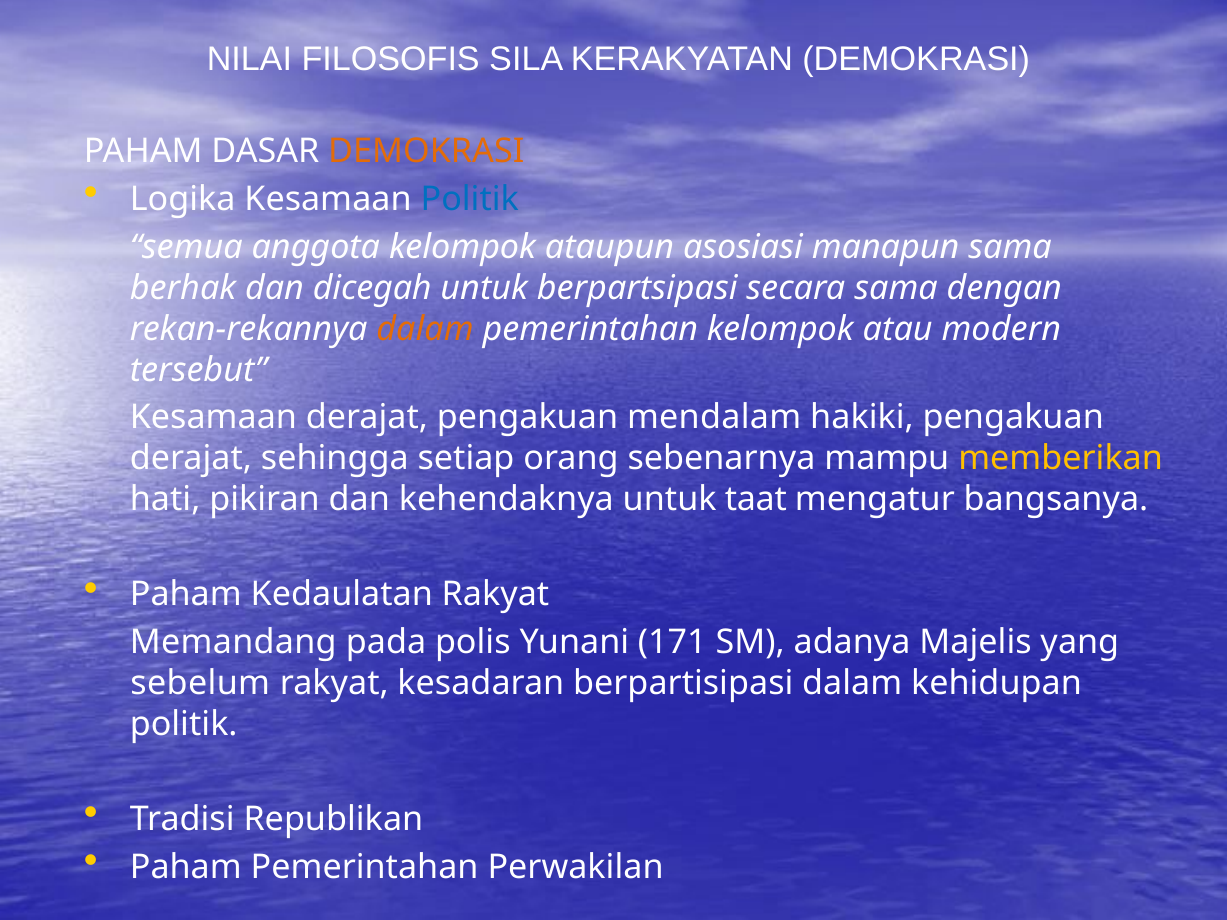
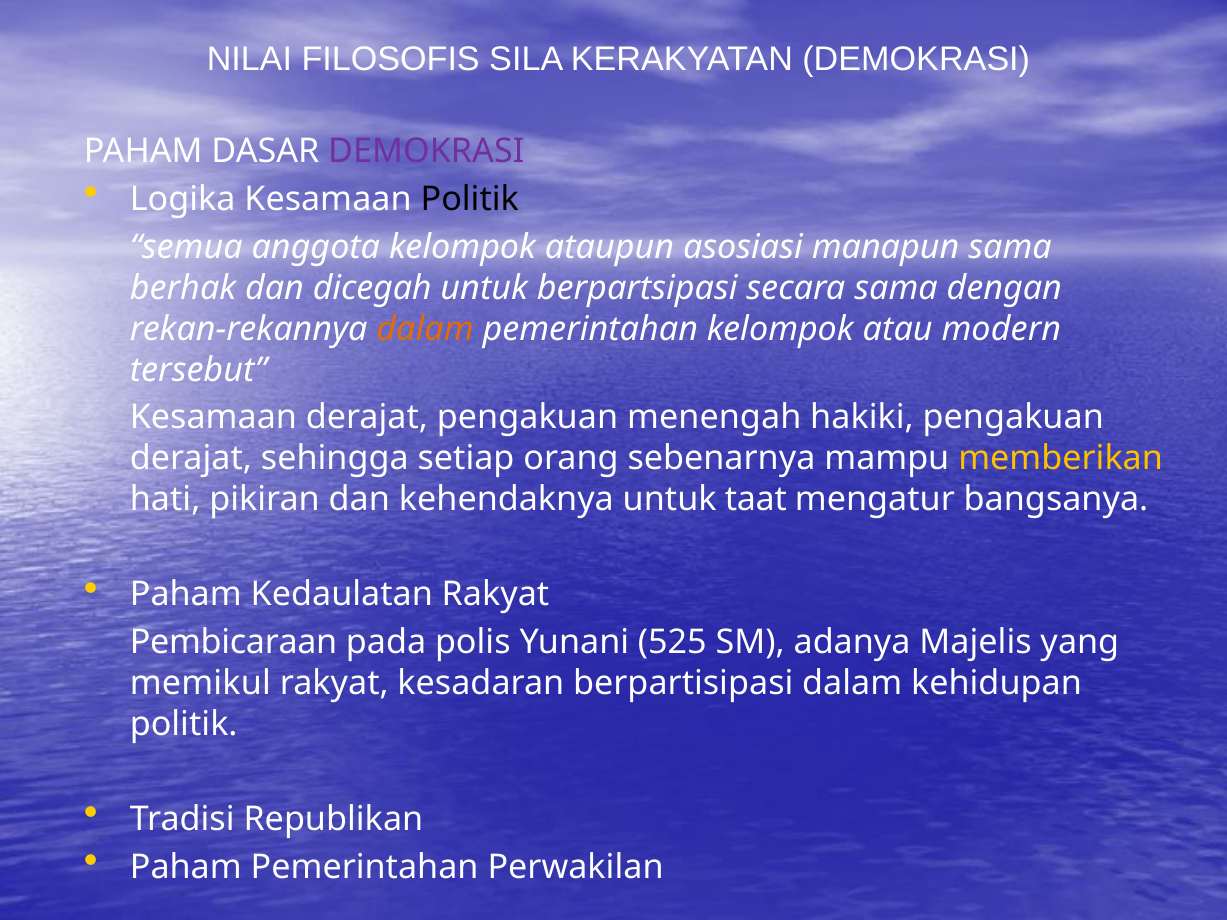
DEMOKRASI colour: orange -> purple (426, 152)
Politik colour: blue -> black (470, 199)
mendalam: mendalam -> menengah (714, 418)
Memandang: Memandang -> Pembicaraan (234, 643)
171: 171 -> 525 (672, 643)
sebelum: sebelum -> memikul (200, 684)
